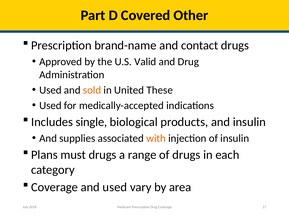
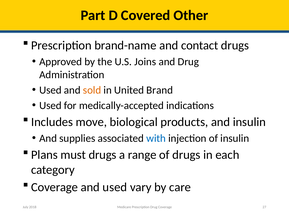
Valid: Valid -> Joins (145, 62)
These: These -> Brand (160, 90)
single: single -> move (91, 122)
with colour: orange -> blue (156, 138)
area: area -> care (180, 187)
